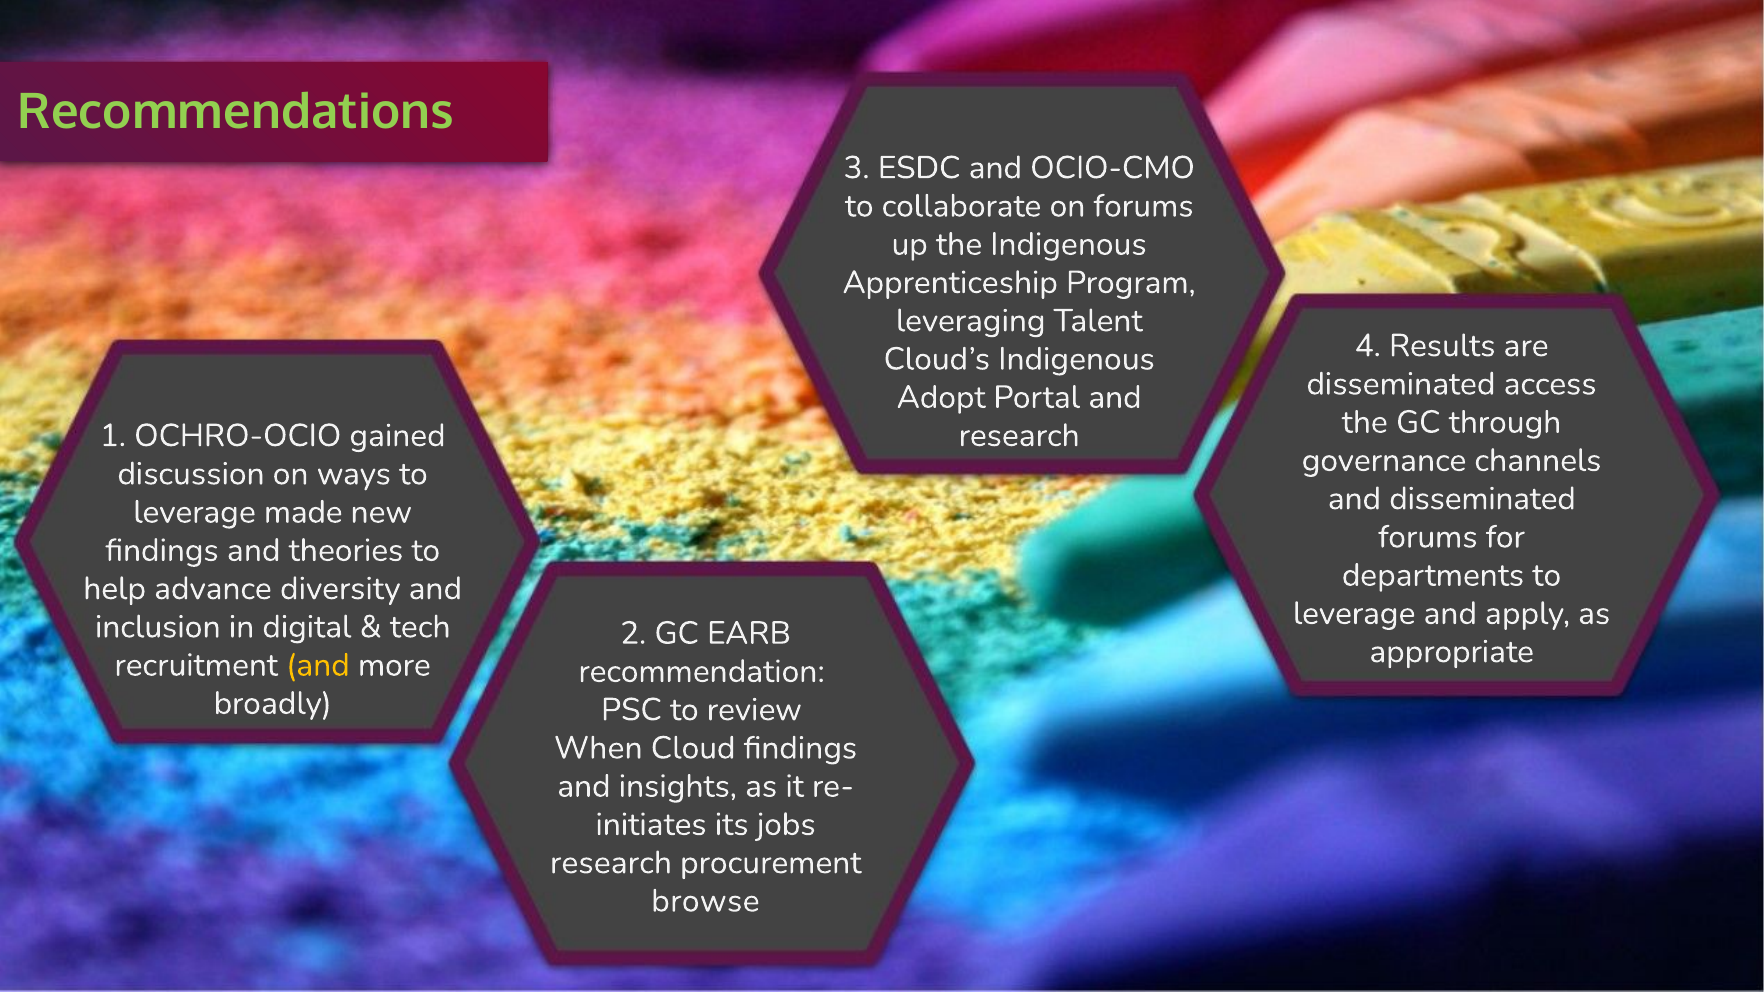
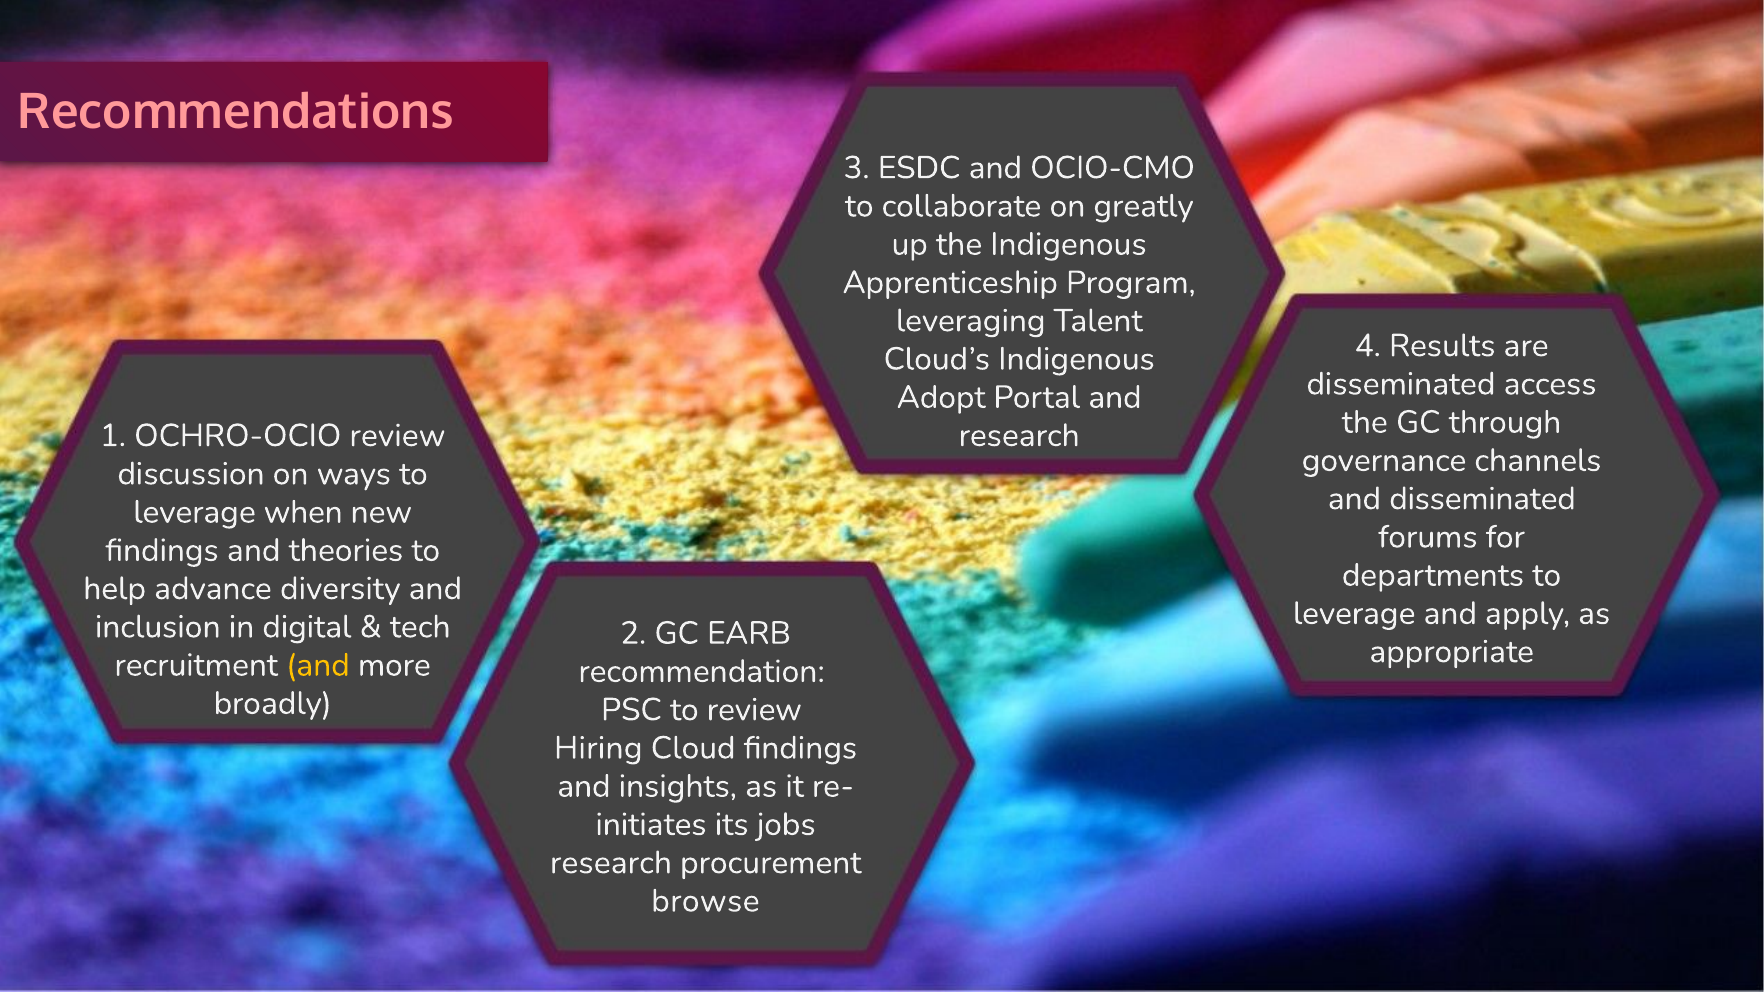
Recommendations colour: light green -> pink (236, 113)
on forums: forums -> greatly (1144, 206)
OCHRO-OCIO gained: gained -> review (397, 436)
made: made -> when (303, 512)
When: When -> Hiring (598, 748)
